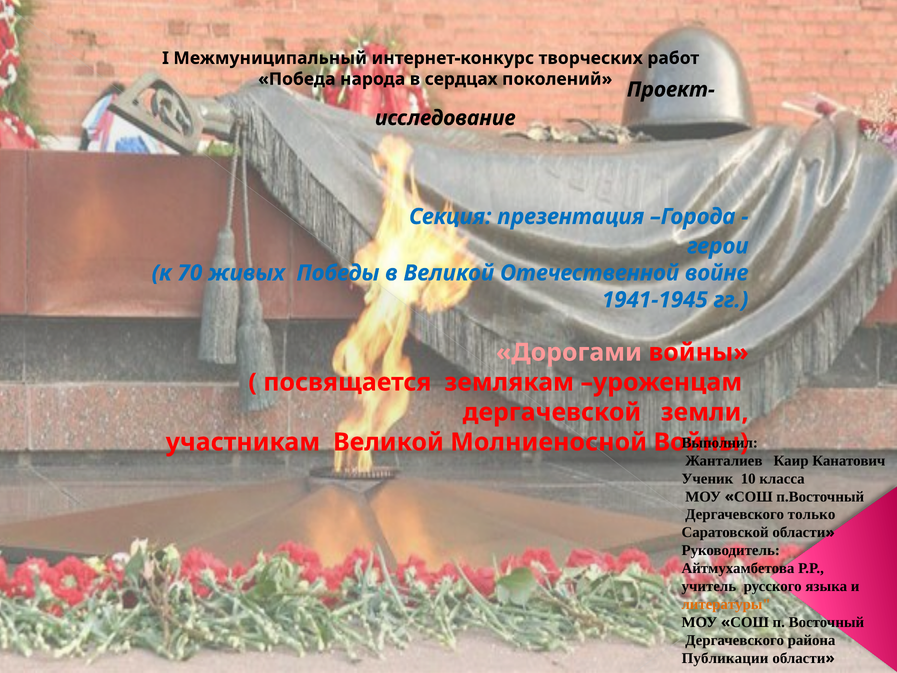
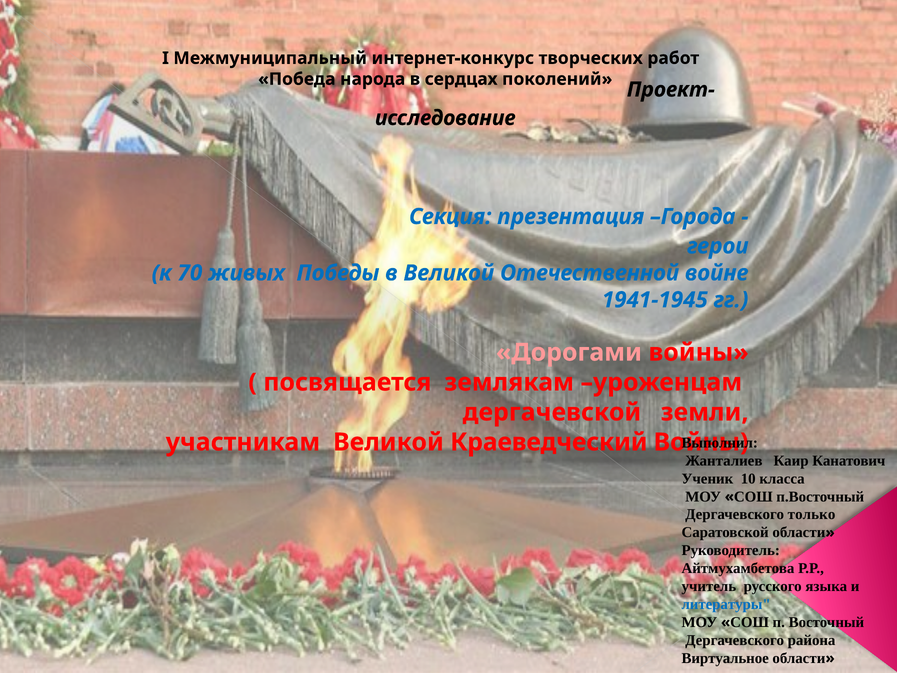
Молниеносной: Молниеносной -> Краеведческий (549, 442)
литературы colour: orange -> blue (726, 604)
Публикации: Публикации -> Виртуальное (725, 658)
